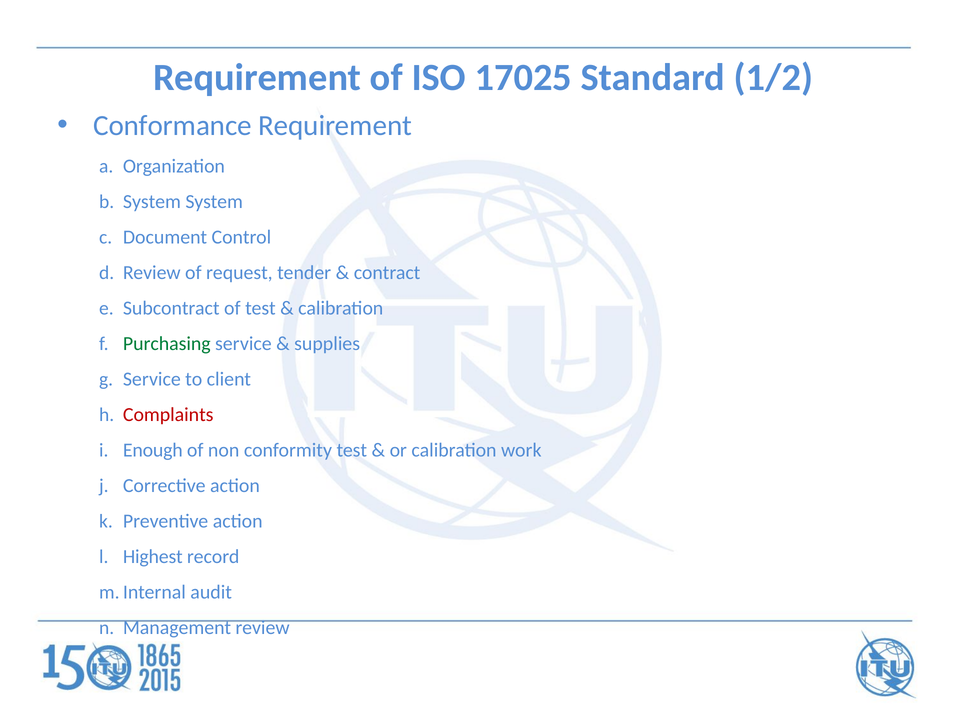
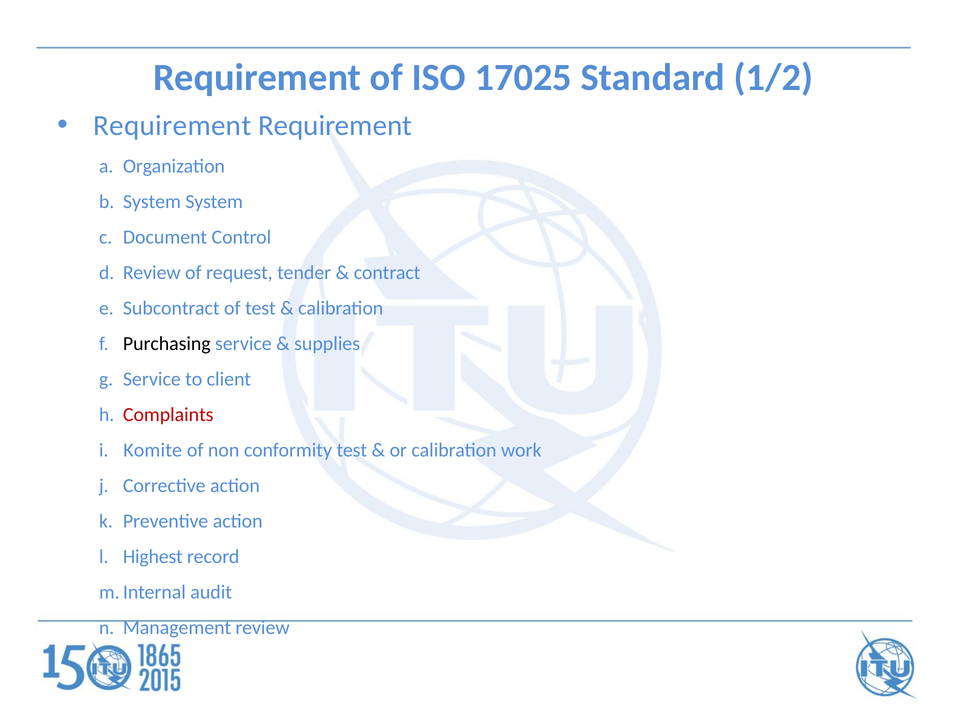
Conformance: Conformance -> Requirement (172, 126)
Purchasing colour: green -> black (167, 344)
Enough: Enough -> Komite (153, 450)
